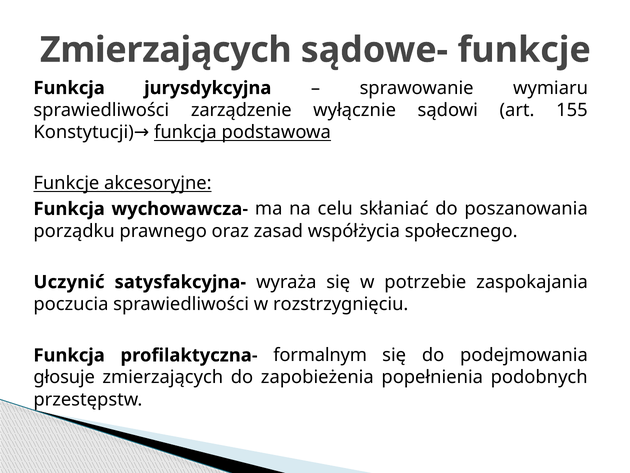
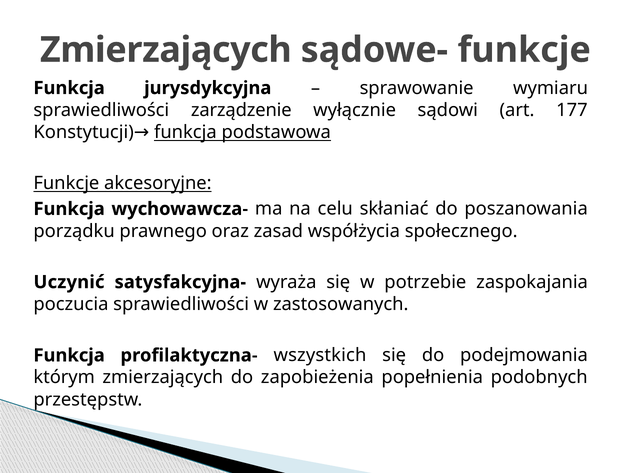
155: 155 -> 177 (572, 110)
rozstrzygnięciu: rozstrzygnięciu -> zastosowanych (341, 304)
formalnym: formalnym -> wszystkich (320, 355)
głosuje: głosuje -> którym (64, 377)
